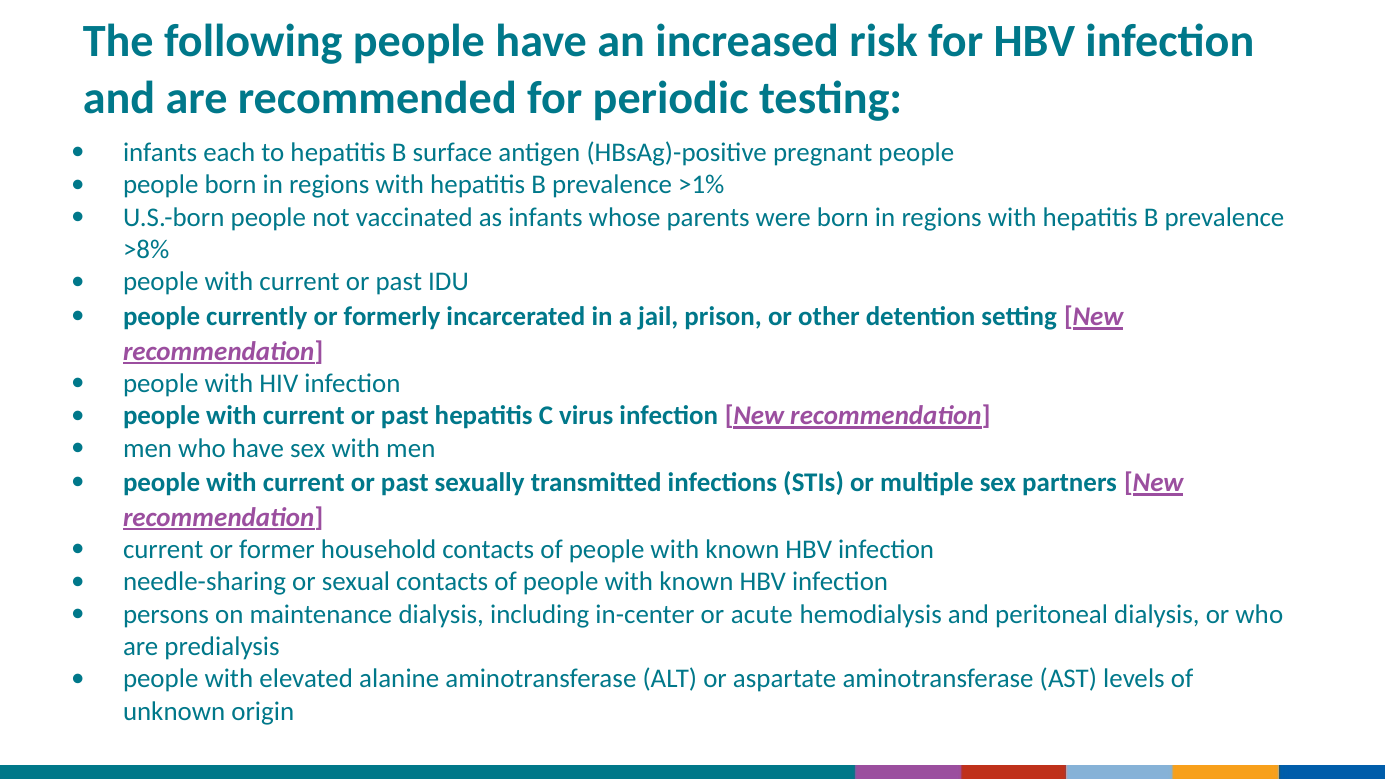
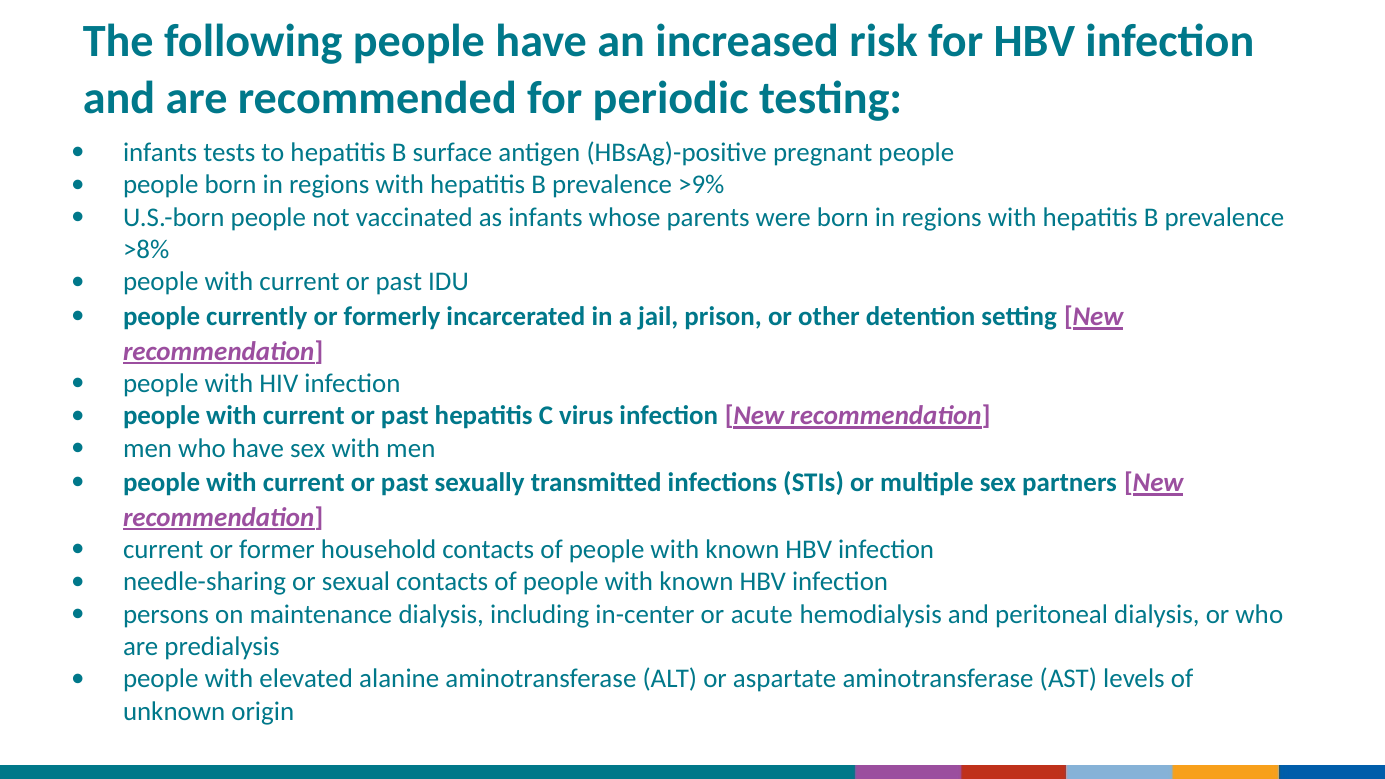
each: each -> tests (229, 153)
>1%: >1% -> >9% (701, 185)
